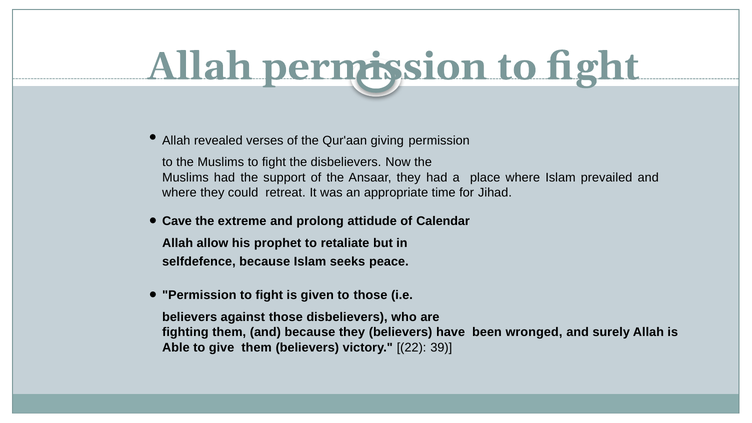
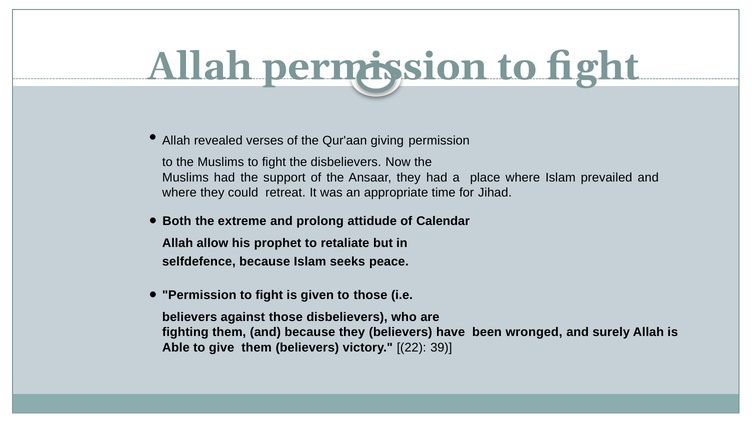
Cave: Cave -> Both (177, 221)
